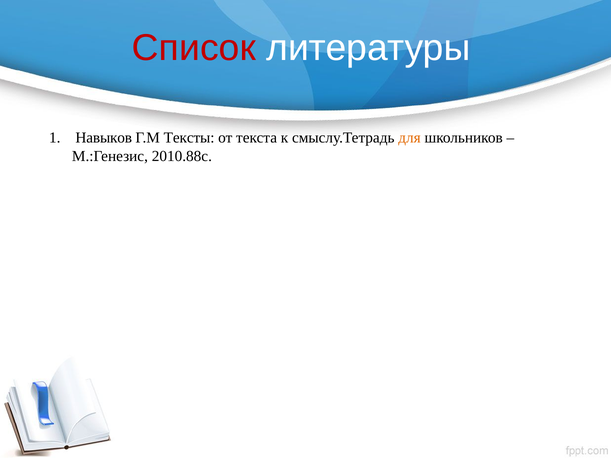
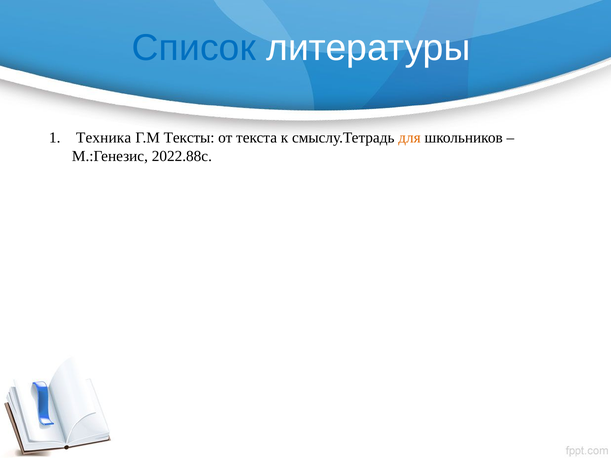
Список colour: red -> blue (194, 48)
Навыков: Навыков -> Техника (104, 138)
2010.88с: 2010.88с -> 2022.88с (182, 156)
